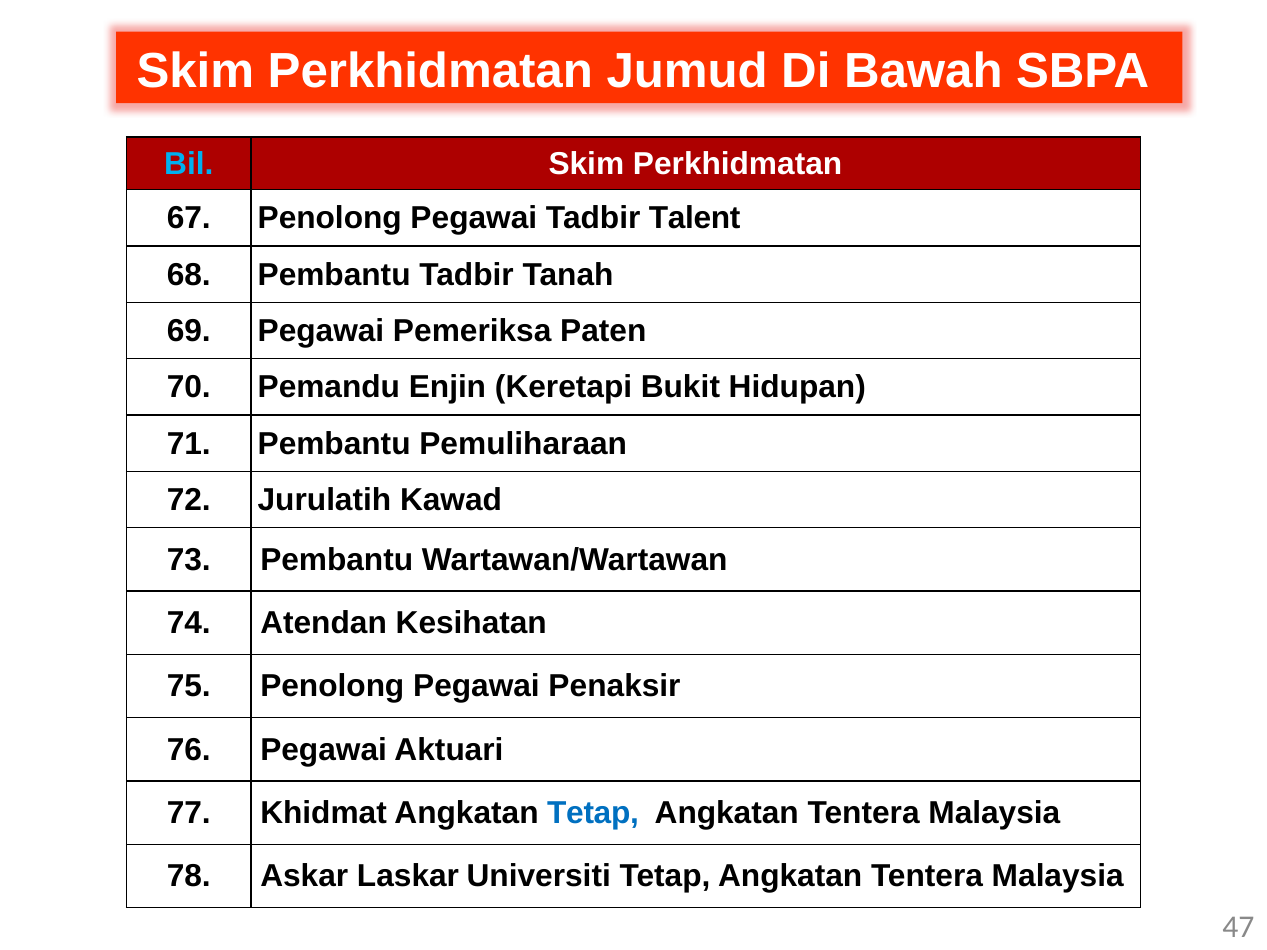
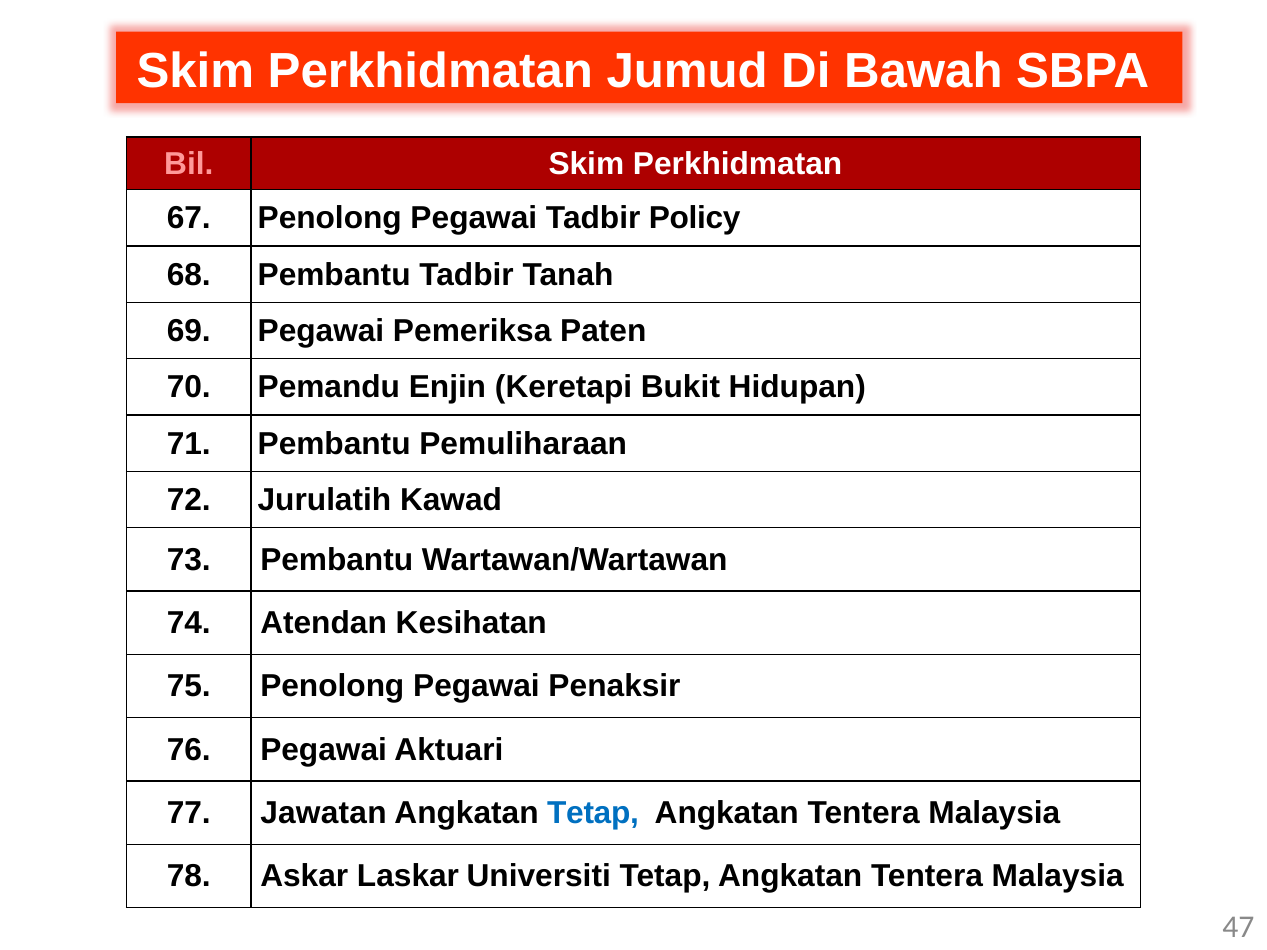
Bil colour: light blue -> pink (189, 164)
Talent: Talent -> Policy (695, 218)
Khidmat: Khidmat -> Jawatan (323, 813)
